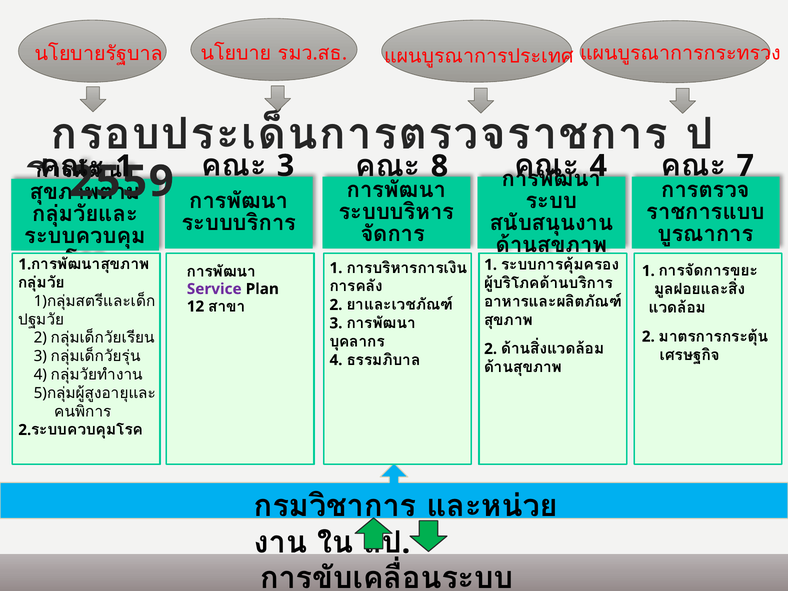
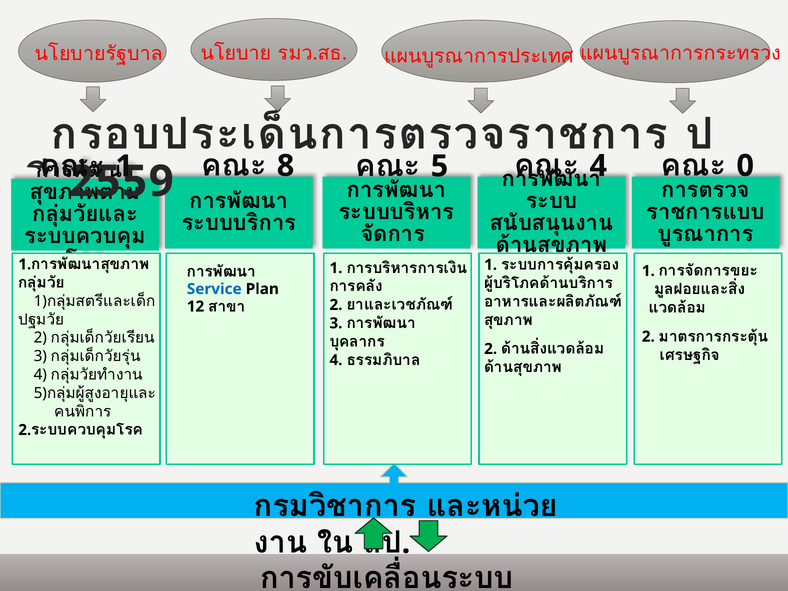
3: 3 -> 8 (286, 166)
8: 8 -> 5 (439, 166)
7: 7 -> 0 (745, 166)
Service colour: purple -> blue (214, 289)
